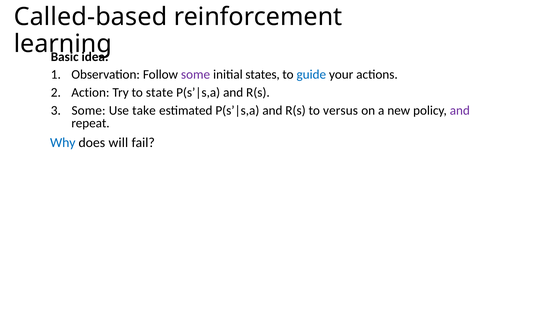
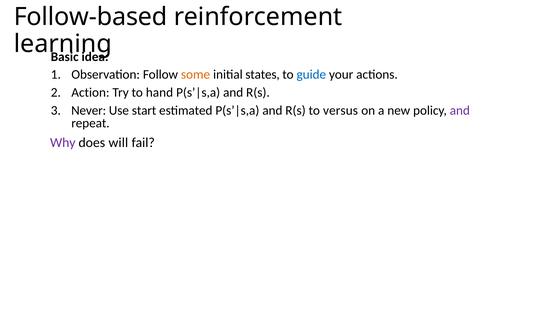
Called-based: Called-based -> Follow-based (91, 17)
some colour: purple -> orange (196, 75)
state: state -> hand (159, 93)
Some: Some -> Never (89, 110)
take: take -> start (144, 110)
Why colour: blue -> purple (63, 143)
